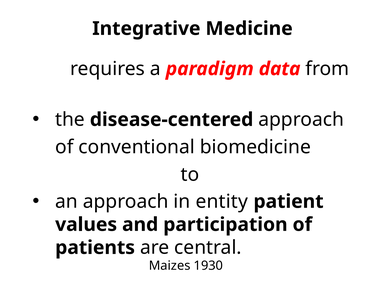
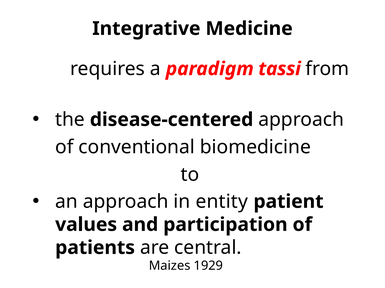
data: data -> tassi (280, 69)
1930: 1930 -> 1929 (208, 266)
